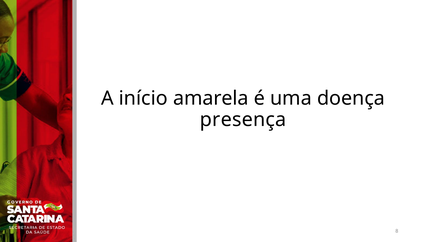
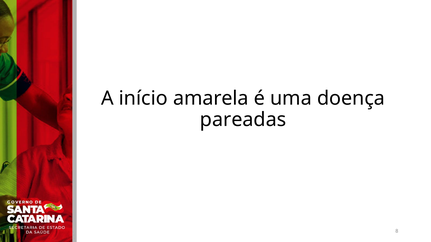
presença: presença -> pareadas (243, 120)
